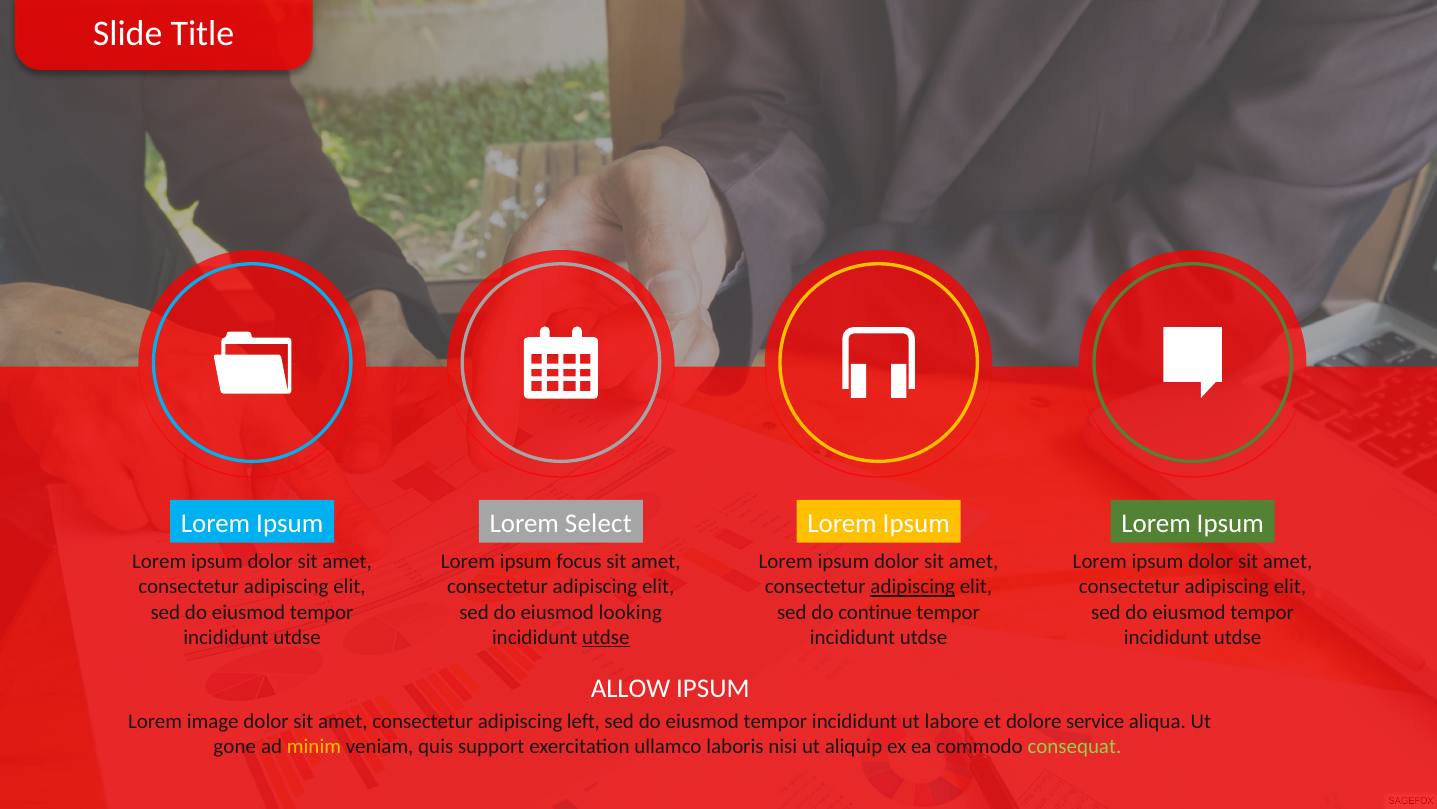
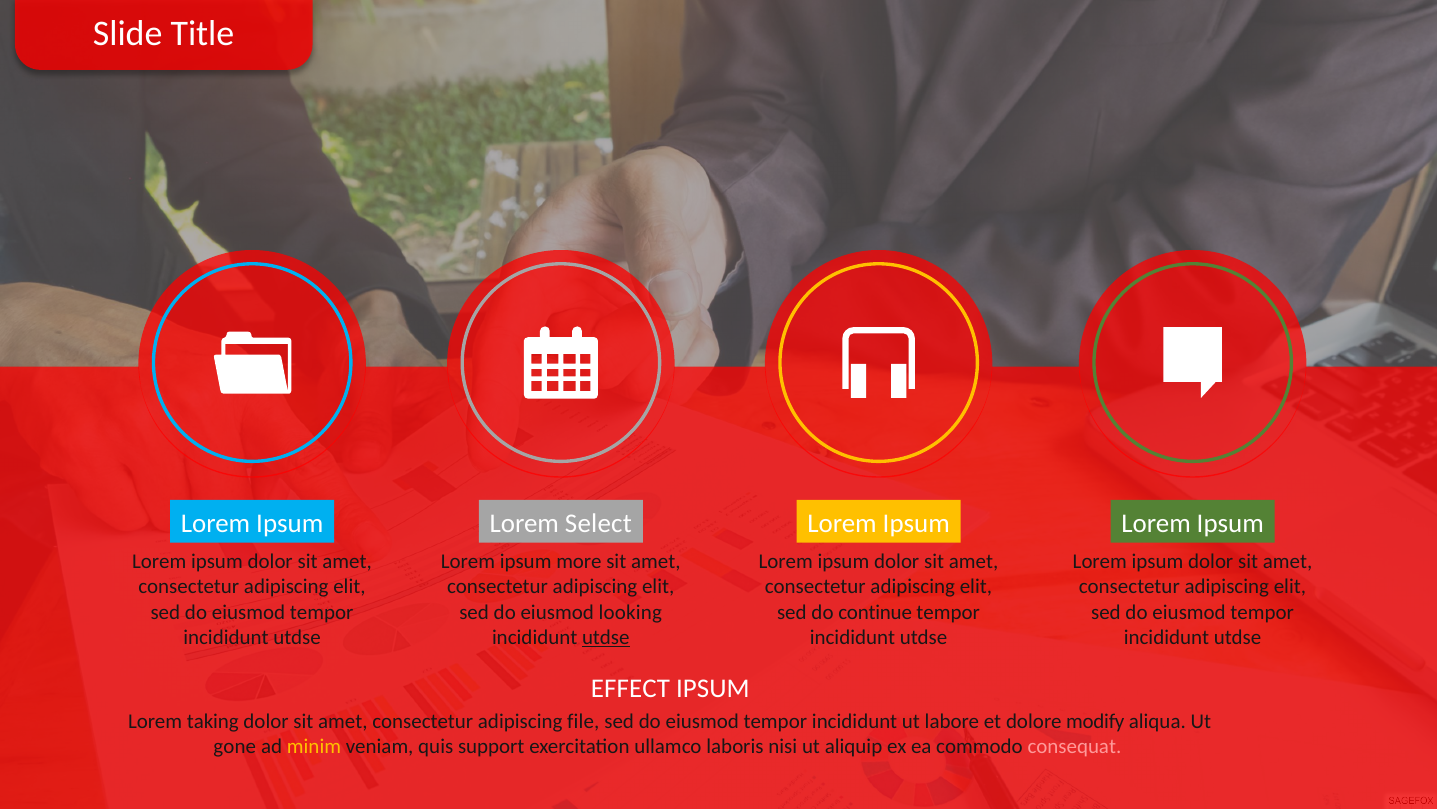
focus: focus -> more (579, 561)
adipiscing underline: present -> none (913, 587)
ALLOW: ALLOW -> EFFECT (630, 688)
image: image -> taking (213, 721)
left: left -> file (583, 721)
service: service -> modify (1095, 721)
consequat colour: light green -> pink (1074, 746)
